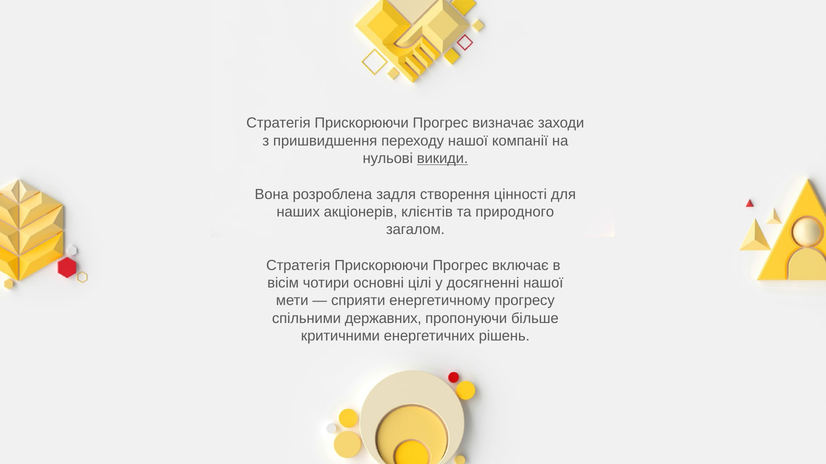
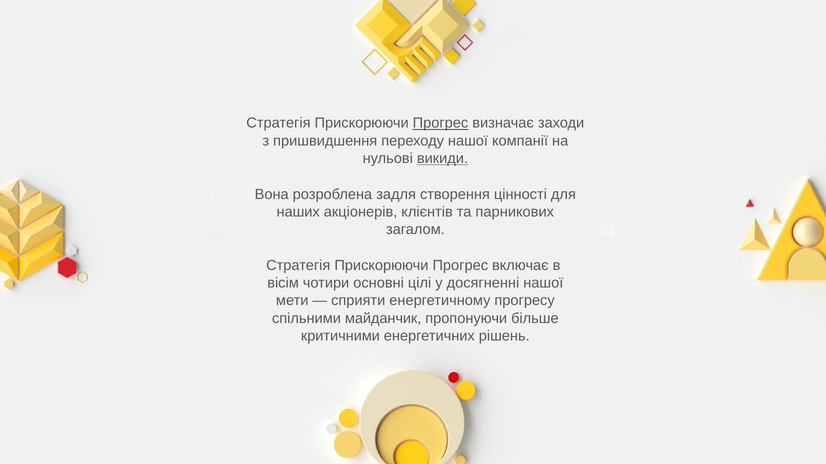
Прогрес underline: none -> present (440, 123)
природного: природного -> парникових (515, 212)
державних: державних -> майданчик (383, 319)
